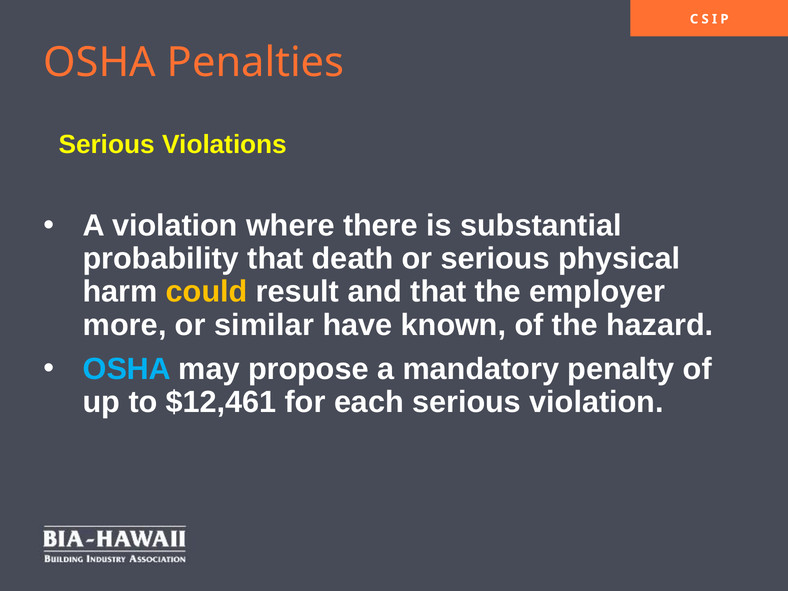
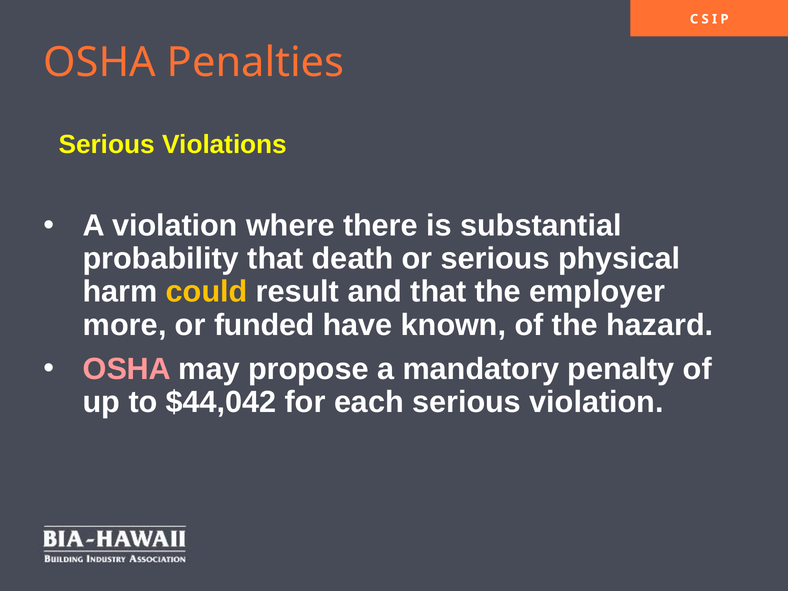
similar: similar -> funded (264, 325)
OSHA colour: light blue -> pink (127, 369)
$12,461: $12,461 -> $44,042 (221, 402)
